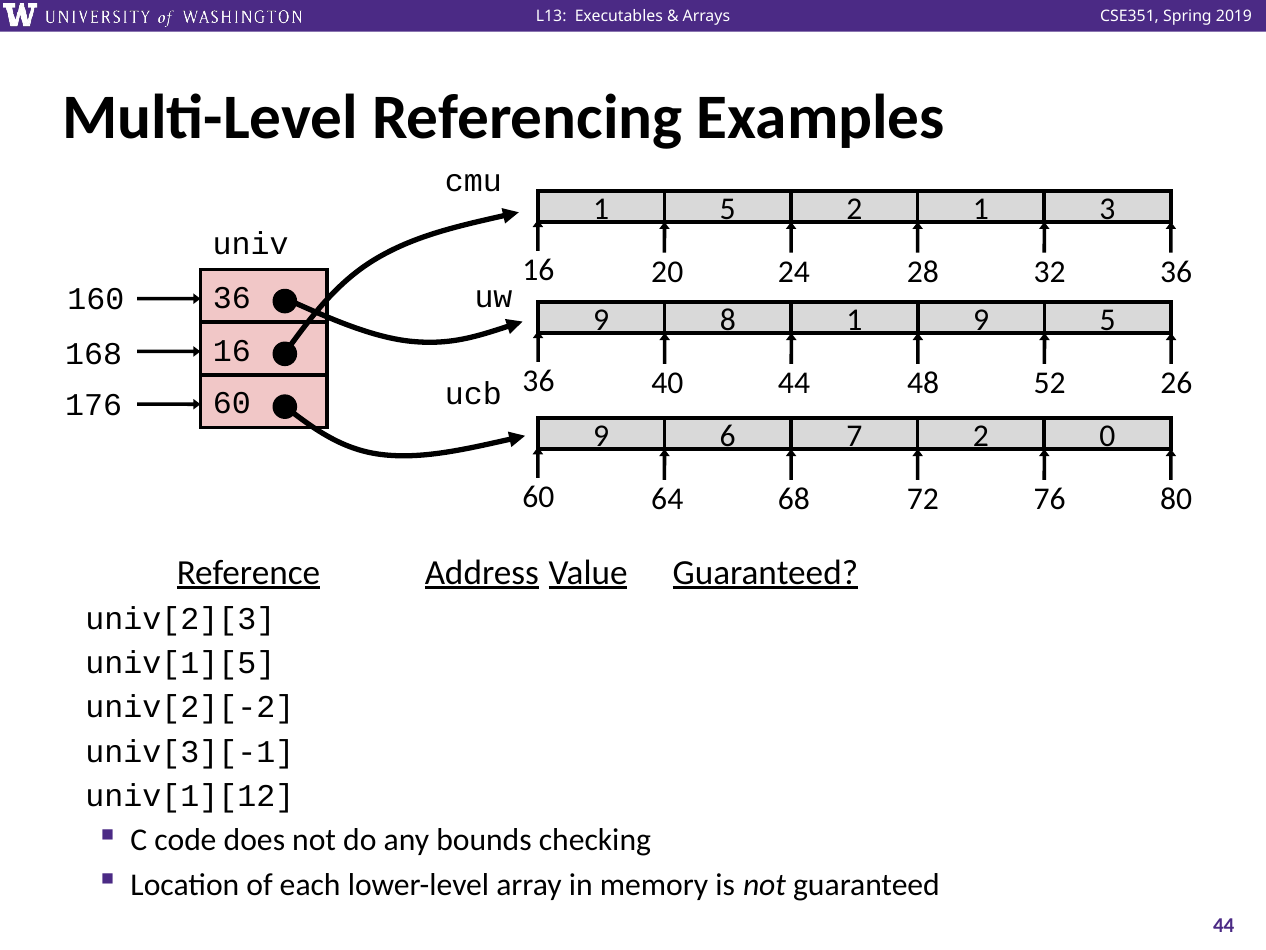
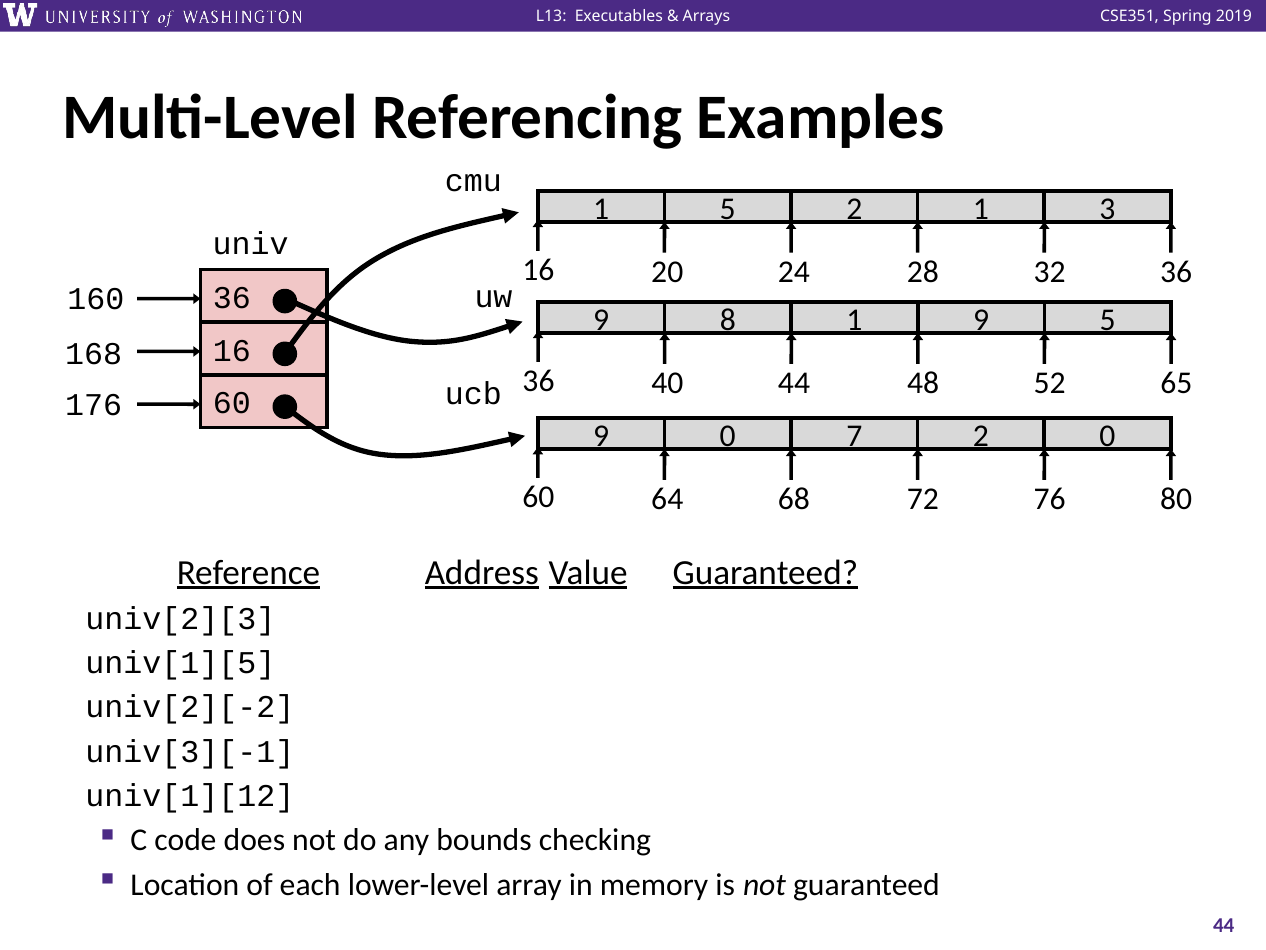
26: 26 -> 65 (1176, 383)
9 6: 6 -> 0 (728, 436)
